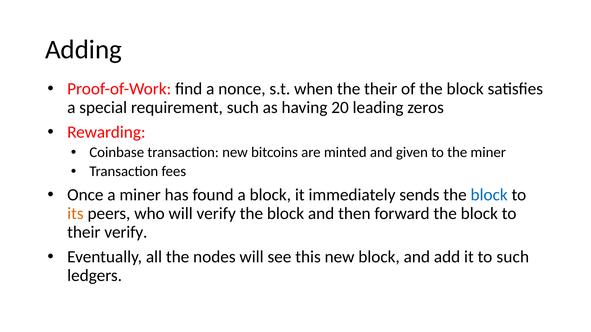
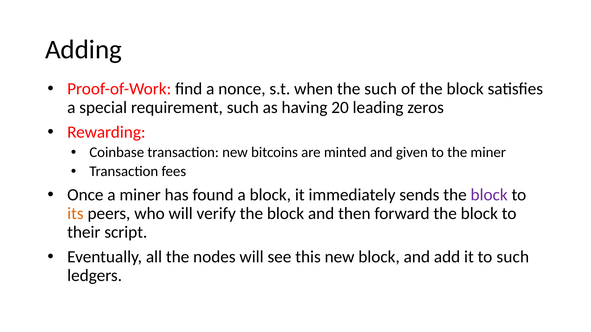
the their: their -> such (381, 89)
block colour: blue -> purple (489, 195)
their verify: verify -> script (126, 232)
